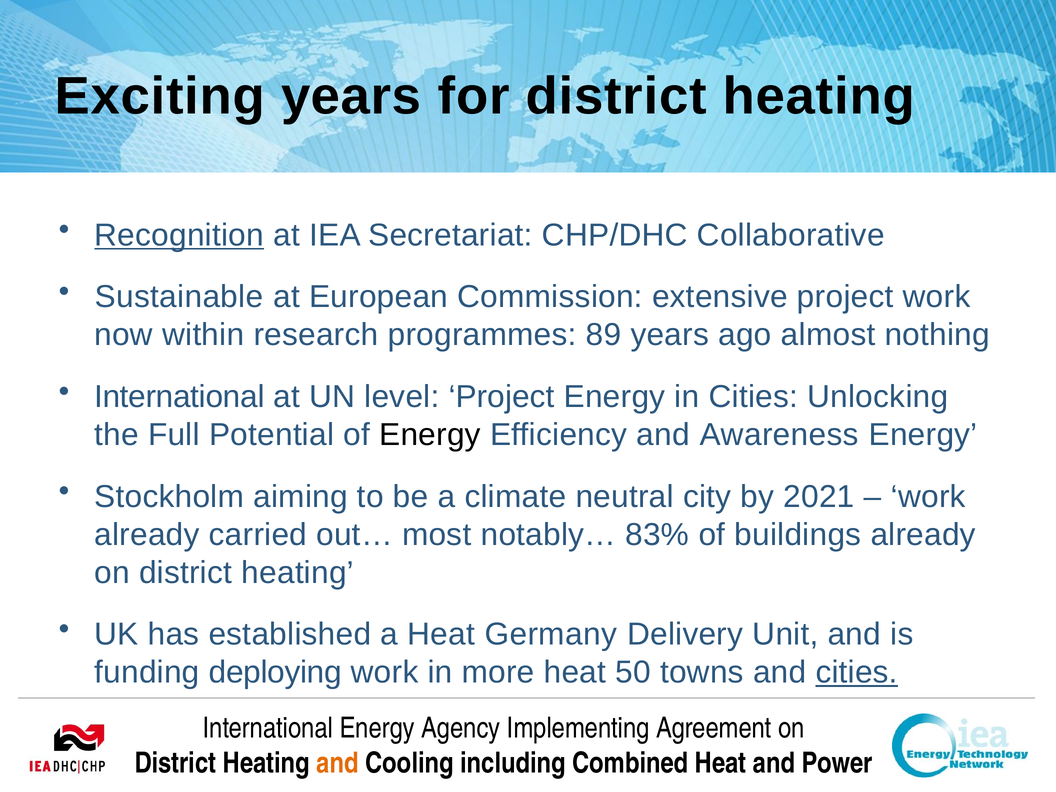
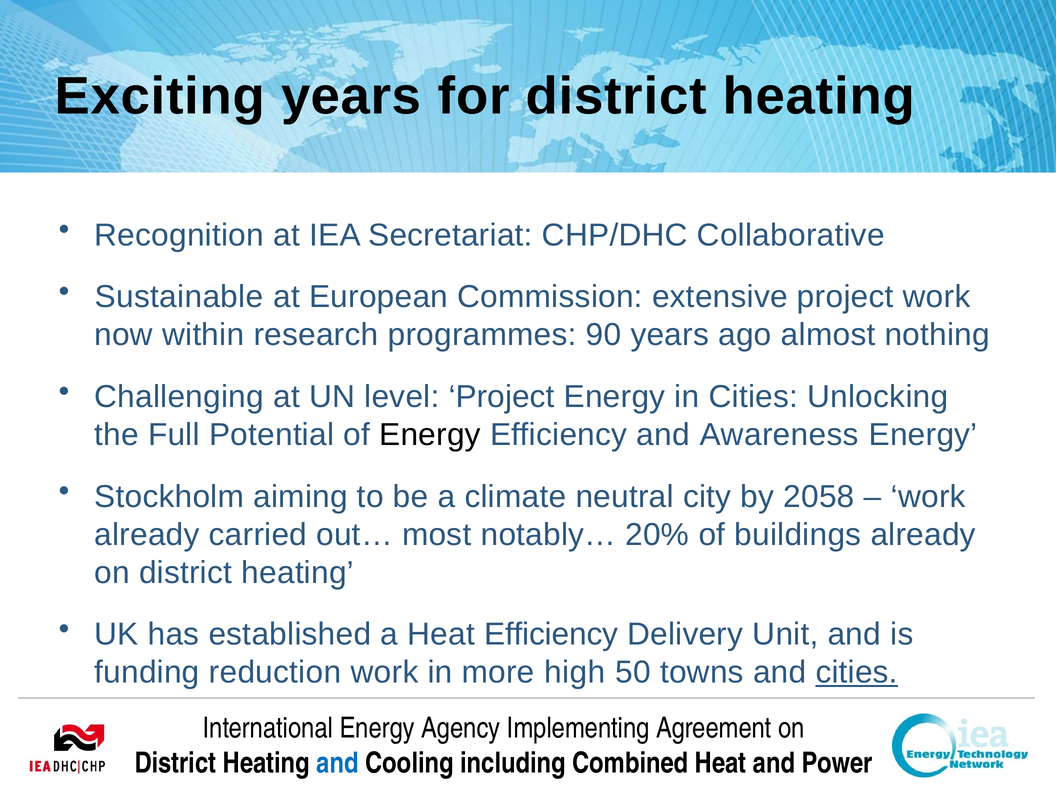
Recognition underline: present -> none (179, 235)
89: 89 -> 90 (604, 335)
International: International -> Challenging (179, 397)
2021: 2021 -> 2058 (819, 496)
83%: 83% -> 20% (657, 534)
Heat Germany: Germany -> Efficiency (551, 634)
deploying: deploying -> reduction (275, 672)
more heat: heat -> high (575, 672)
and colour: orange -> blue (338, 763)
